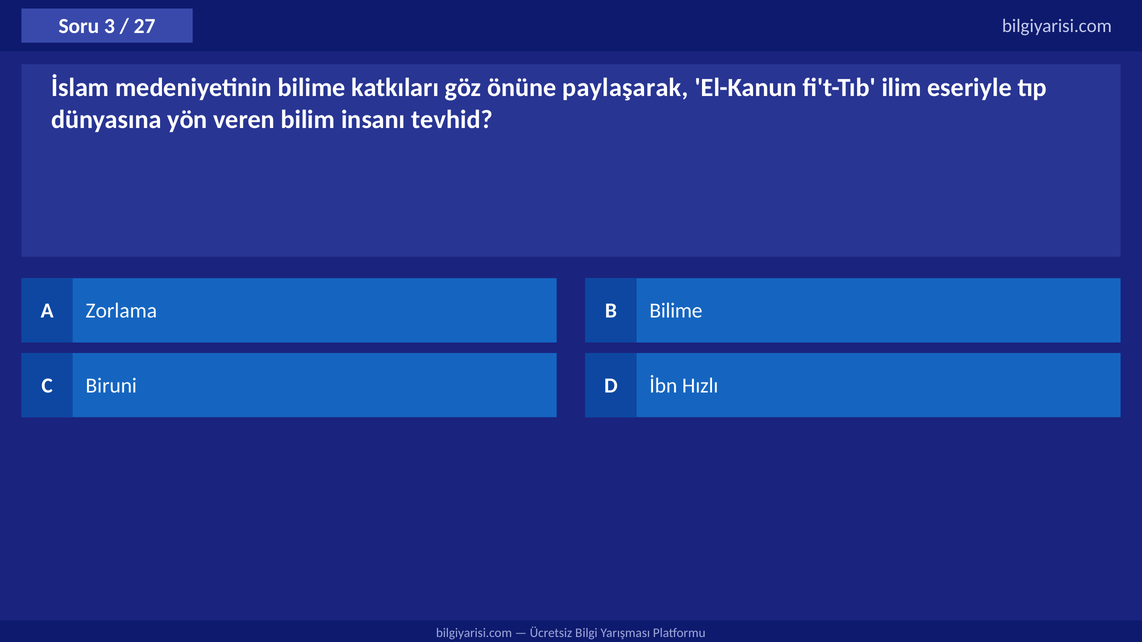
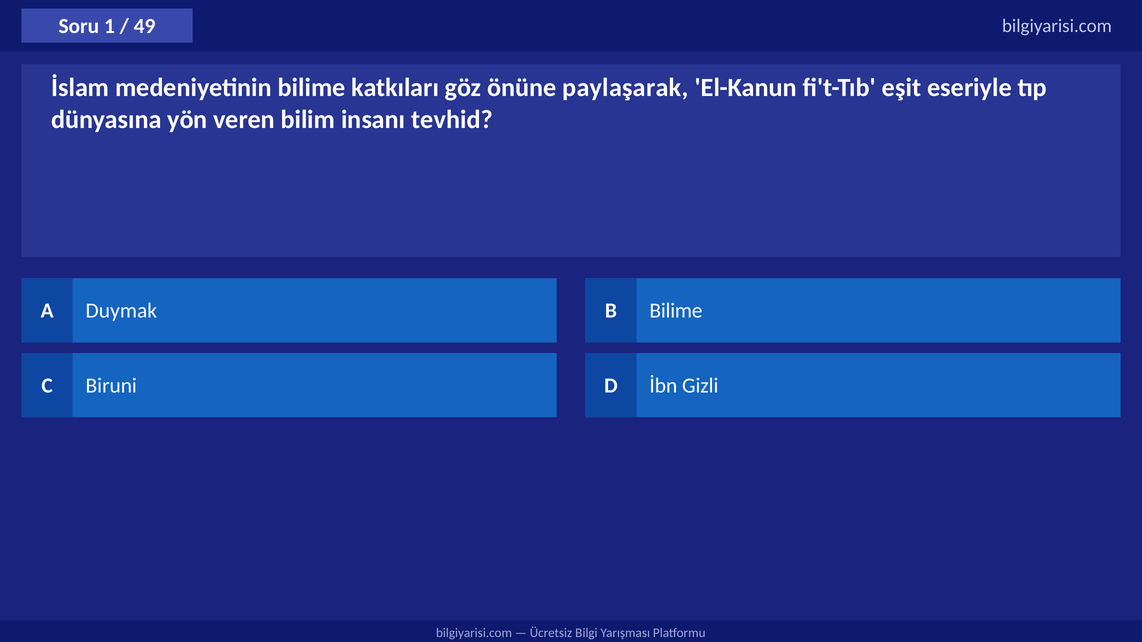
3: 3 -> 1 (109, 26)
27: 27 -> 49 (145, 26)
ilim: ilim -> eşit (902, 88)
Zorlama: Zorlama -> Duymak (121, 311)
Hızlı: Hızlı -> Gizli (700, 386)
